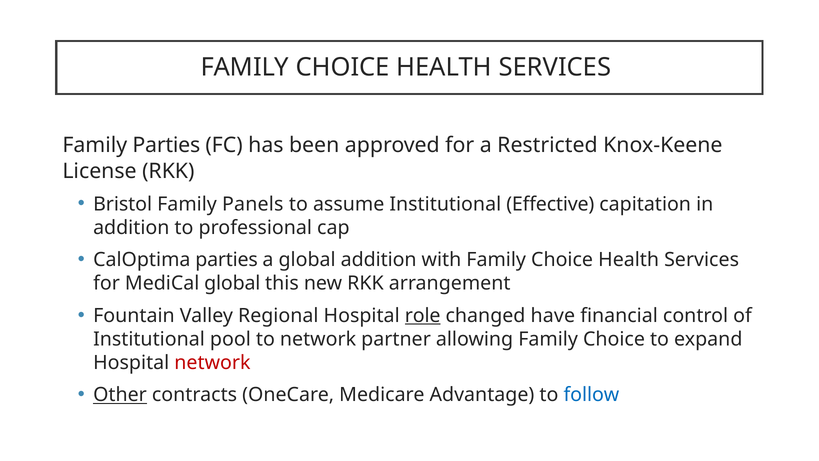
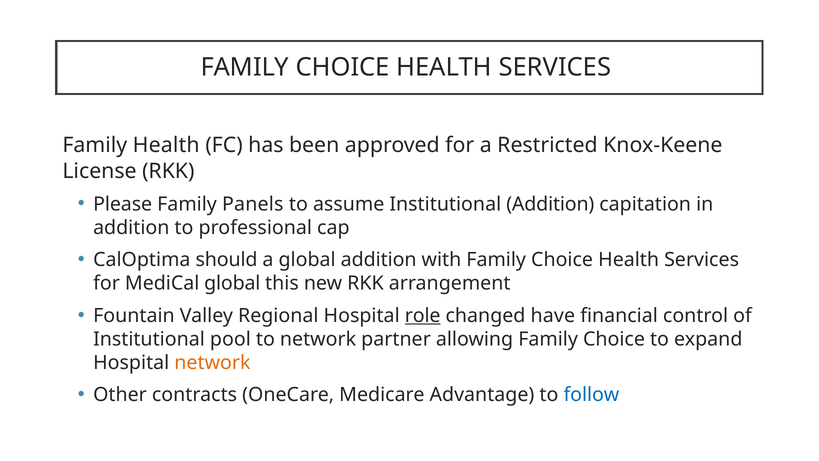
Family Parties: Parties -> Health (166, 145)
Bristol: Bristol -> Please (123, 204)
Institutional Effective: Effective -> Addition (550, 204)
CalOptima parties: parties -> should (227, 260)
network colour: red -> orange (212, 363)
Other underline: present -> none (120, 395)
